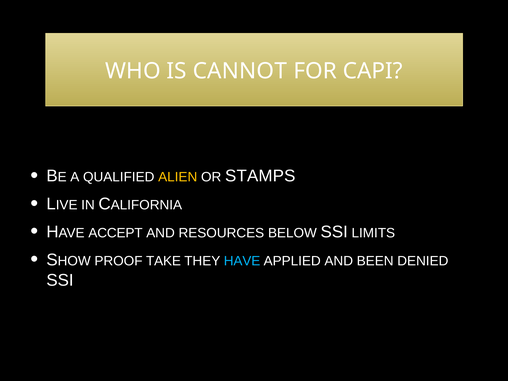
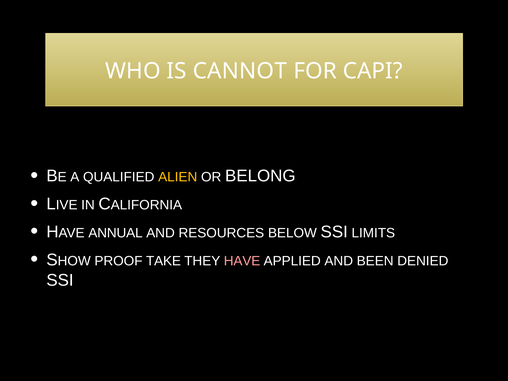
STAMPS: STAMPS -> BELONG (260, 176)
ACCEPT: ACCEPT -> ANNUAL (115, 233)
HAVE colour: light blue -> pink (242, 261)
